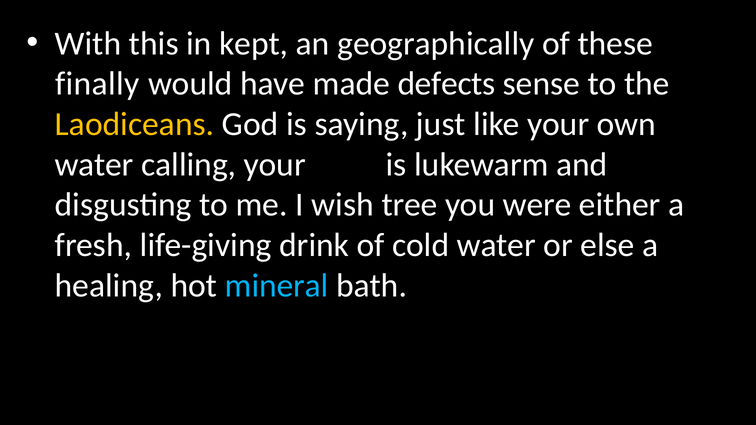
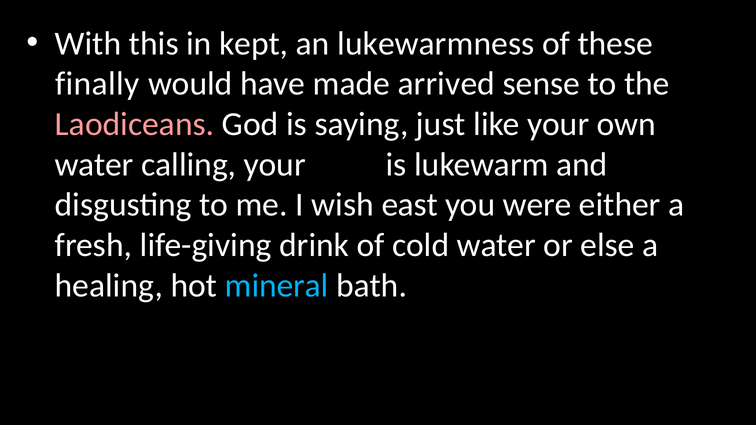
geographically: geographically -> lukewarmness (436, 44)
defects: defects -> arrived (446, 84)
Laodiceans colour: yellow -> pink (135, 124)
tree: tree -> east (410, 205)
